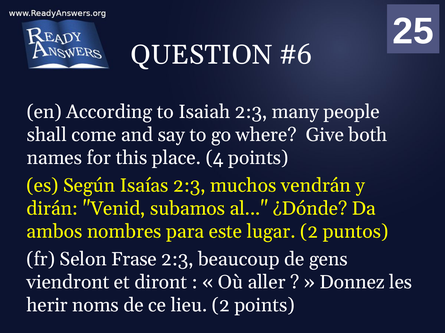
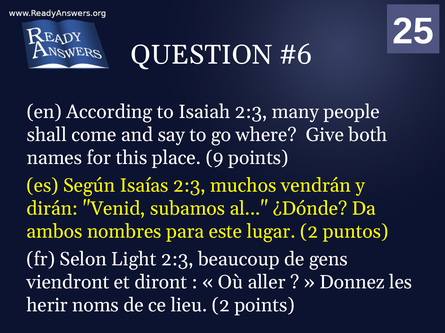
4: 4 -> 9 (215, 158)
Frase: Frase -> Light (134, 260)
